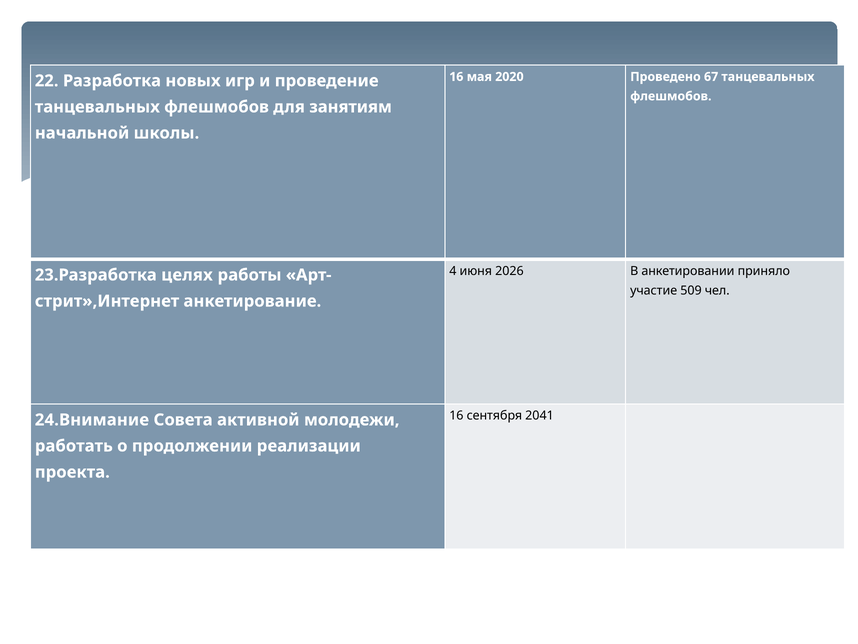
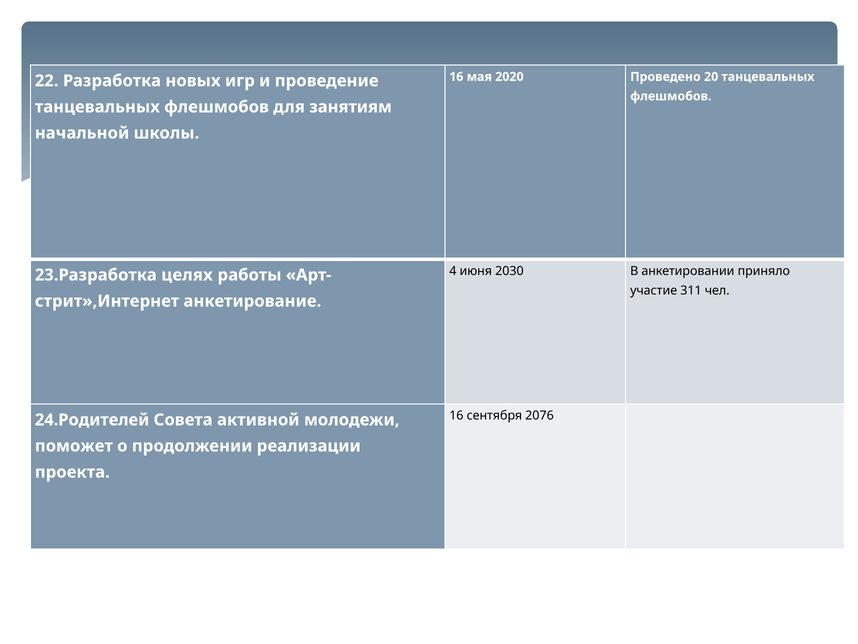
67: 67 -> 20 (711, 77)
2026: 2026 -> 2030 (509, 271)
509: 509 -> 311 (691, 290)
2041: 2041 -> 2076 (540, 416)
24.Внимание: 24.Внимание -> 24.Родителей (92, 420)
работать: работать -> поможет (74, 446)
